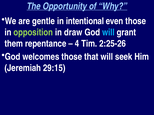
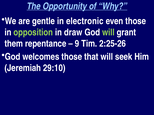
intentional: intentional -> electronic (85, 21)
will colour: light blue -> light green (108, 32)
4: 4 -> 9 (77, 44)
29:15: 29:15 -> 29:10 (54, 68)
